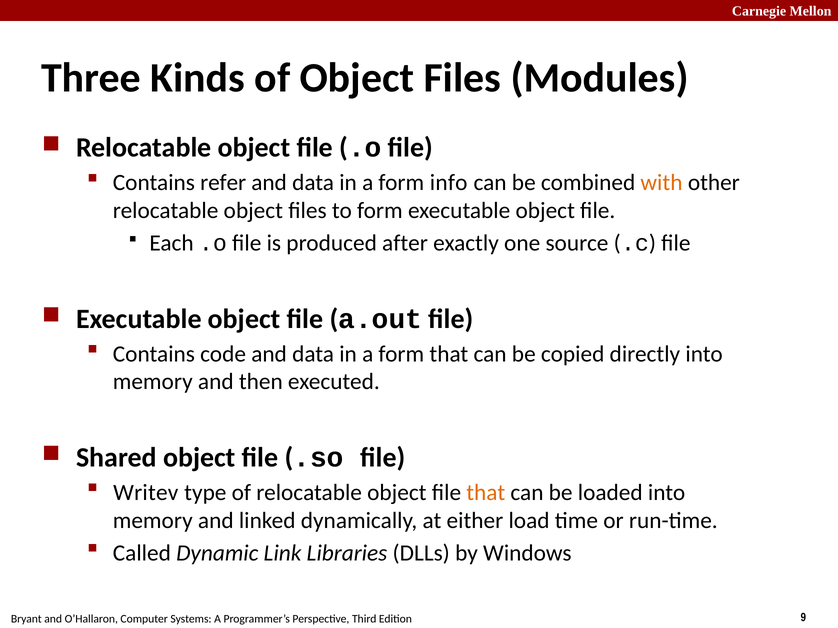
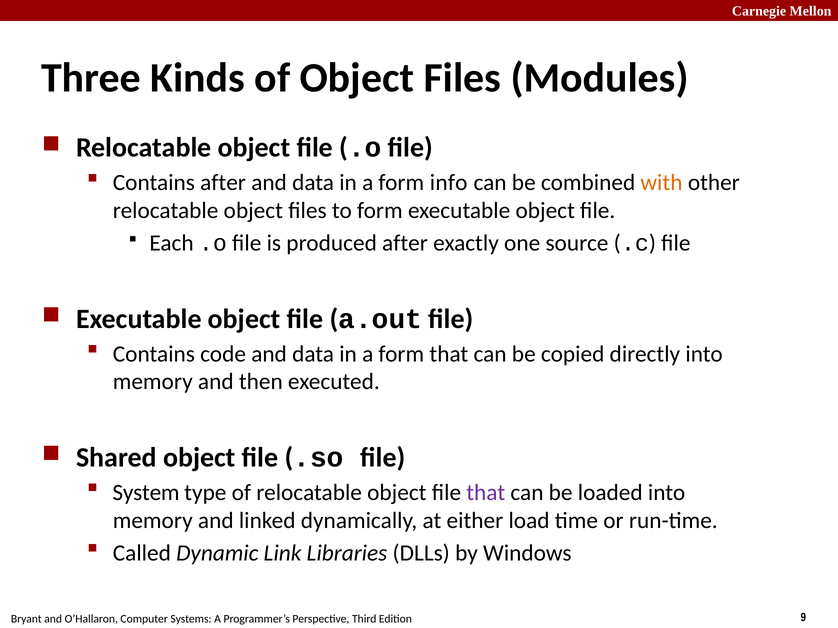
Contains refer: refer -> after (223, 183)
Writev: Writev -> System (146, 493)
that colour: orange -> purple (486, 493)
